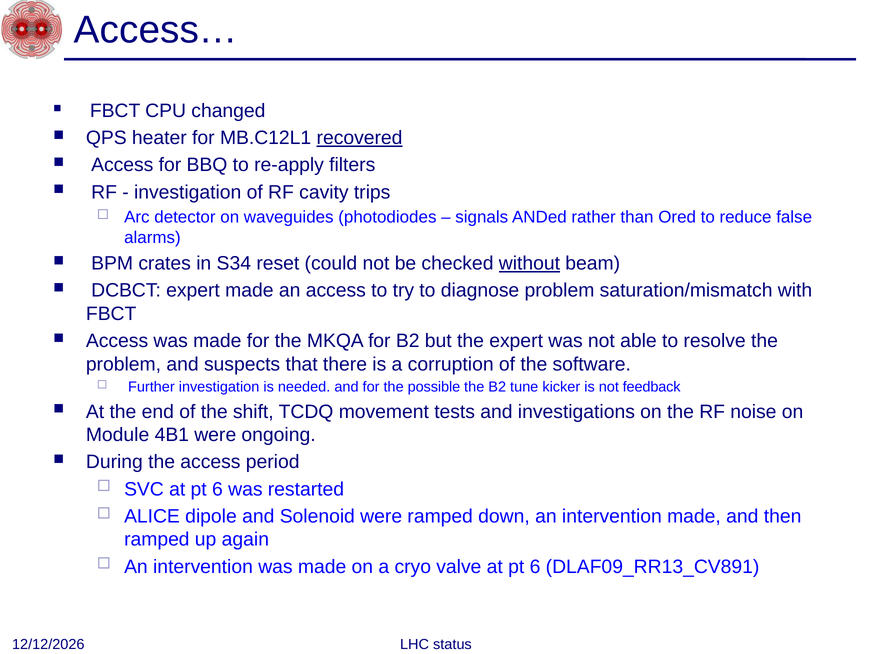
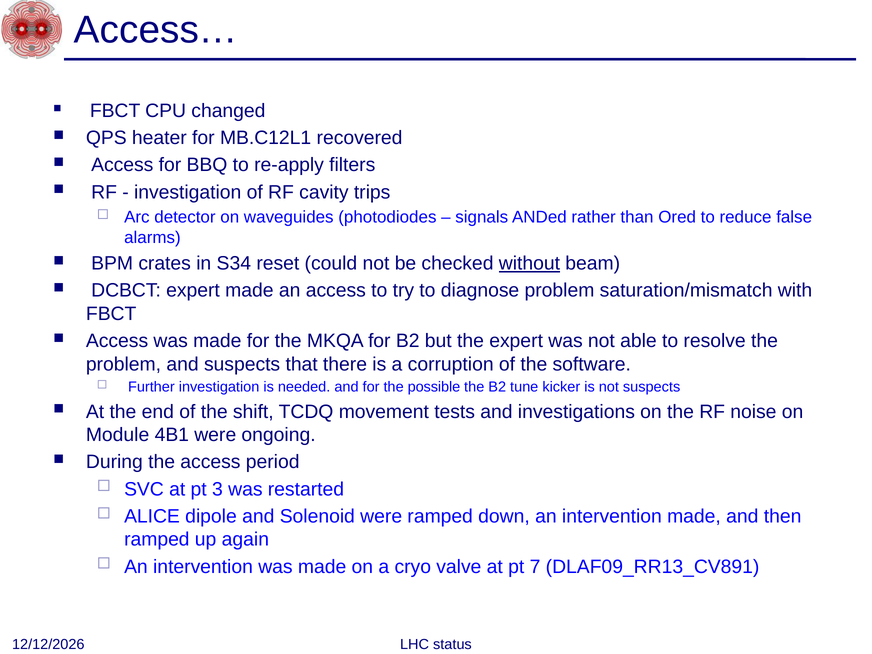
recovered underline: present -> none (360, 138)
not feedback: feedback -> suspects (652, 387)
SVC at pt 6: 6 -> 3 (217, 489)
valve at pt 6: 6 -> 7 (535, 567)
